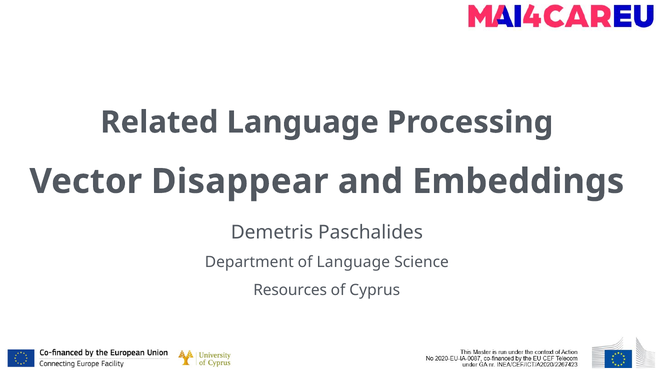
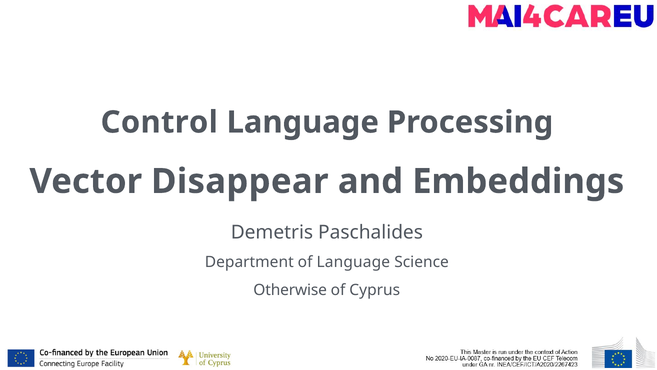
Related: Related -> Control (159, 122)
Resources: Resources -> Otherwise (290, 290)
